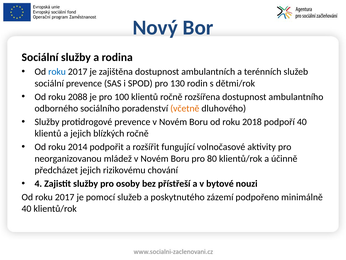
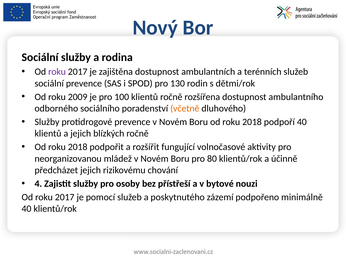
roku colour: blue -> purple (57, 72)
2088: 2088 -> 2009 (78, 97)
2014: 2014 -> 2018 (78, 147)
